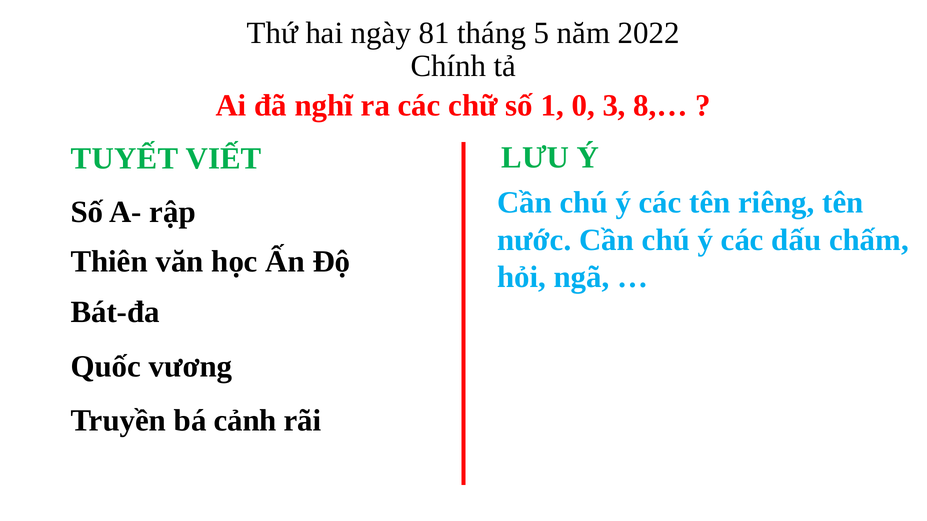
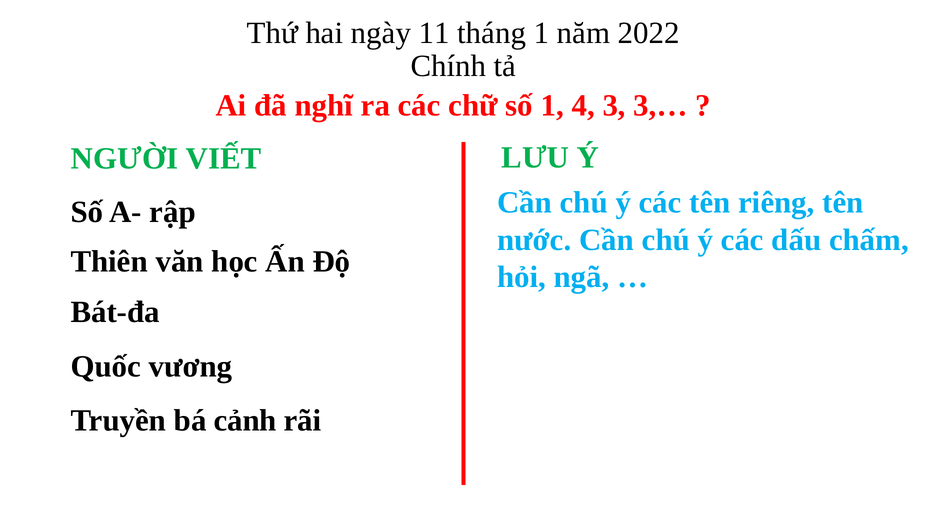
81: 81 -> 11 (434, 33)
tháng 5: 5 -> 1 (541, 33)
0: 0 -> 4 (583, 106)
8,…: 8,… -> 3,… (660, 106)
TUYẾT: TUYẾT -> NGƯỜI (124, 159)
